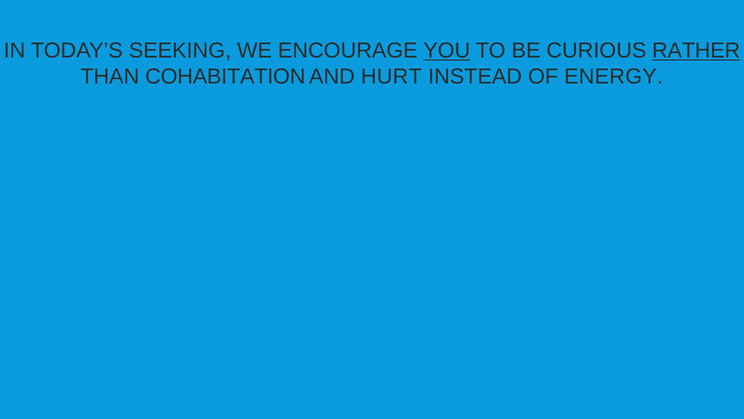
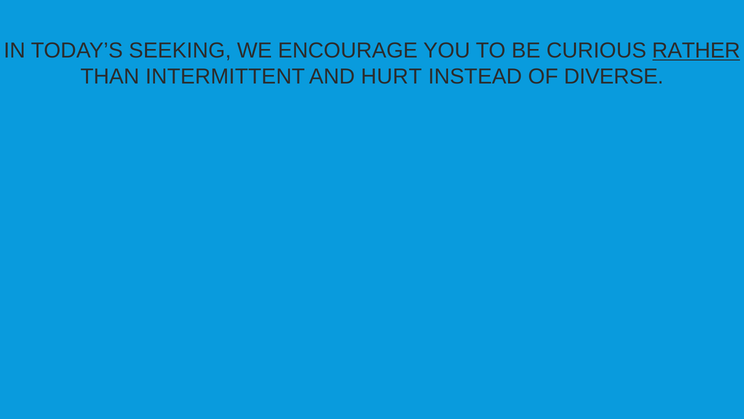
YOU underline: present -> none (447, 51)
COHABITATION: COHABITATION -> INTERMITTENT (225, 77)
ENERGY: ENERGY -> DIVERSE (614, 77)
